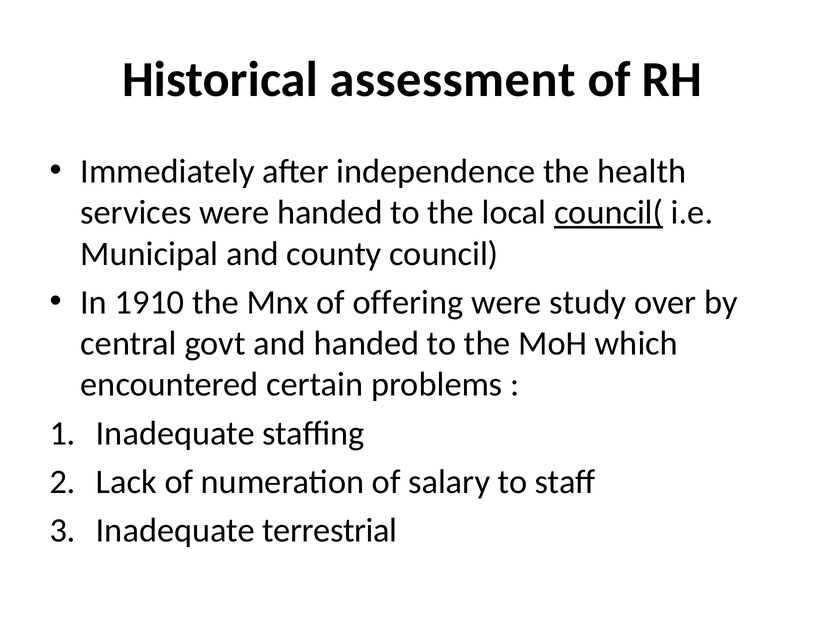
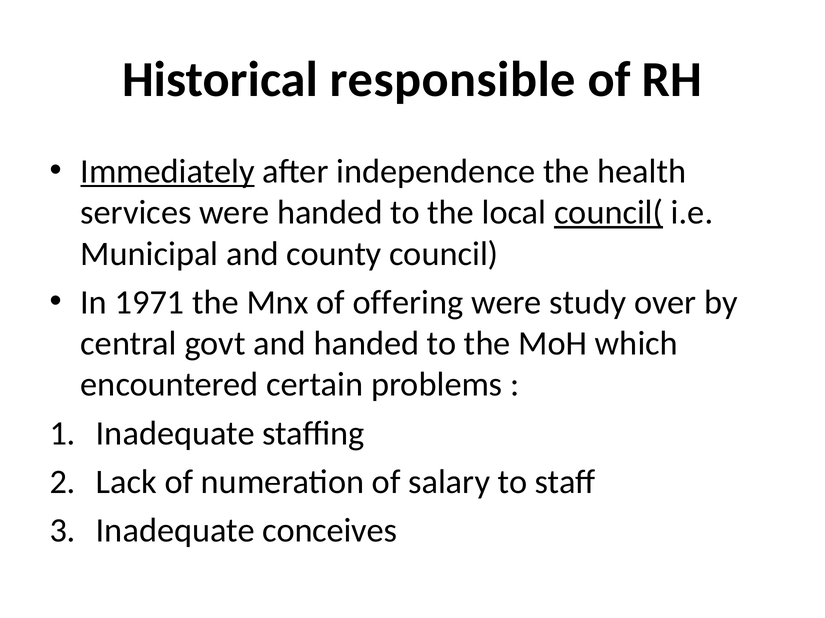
assessment: assessment -> responsible (453, 80)
Immediately underline: none -> present (168, 172)
1910: 1910 -> 1971 (150, 303)
terrestrial: terrestrial -> conceives (330, 531)
